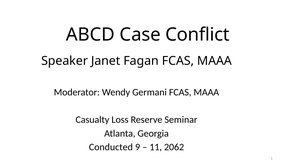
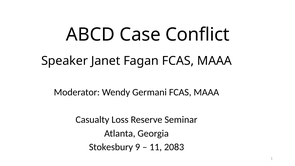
Conducted: Conducted -> Stokesbury (111, 147)
2062: 2062 -> 2083 (174, 147)
